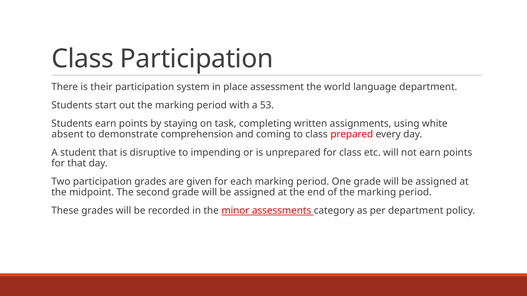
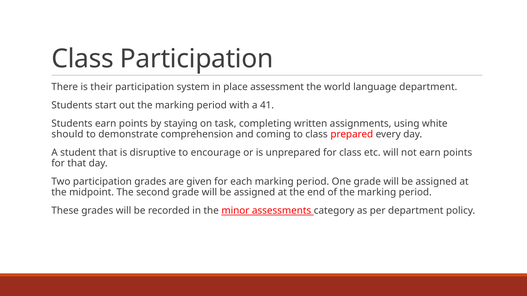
53: 53 -> 41 (267, 105)
absent: absent -> should (67, 134)
impending: impending -> encourage (216, 153)
